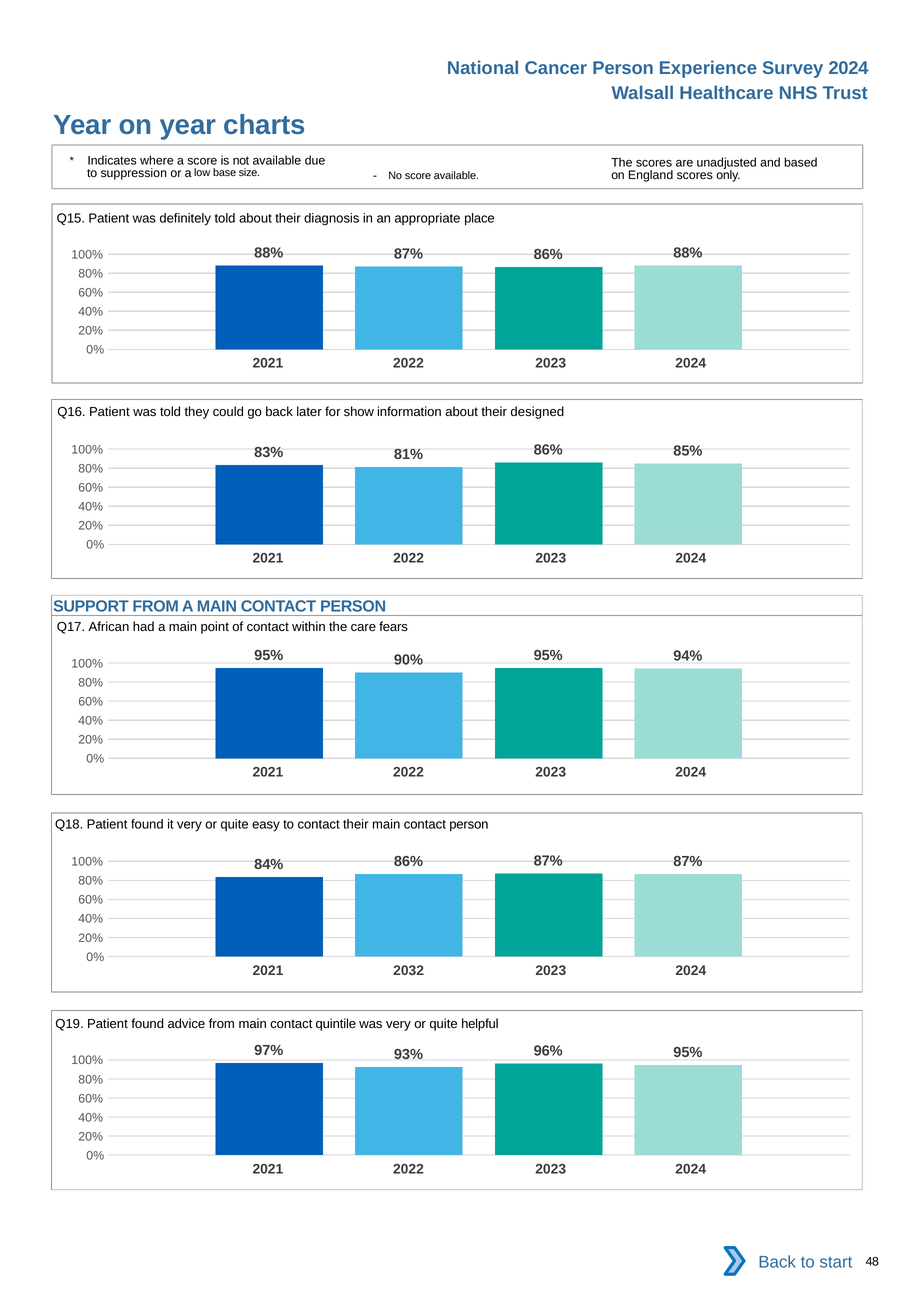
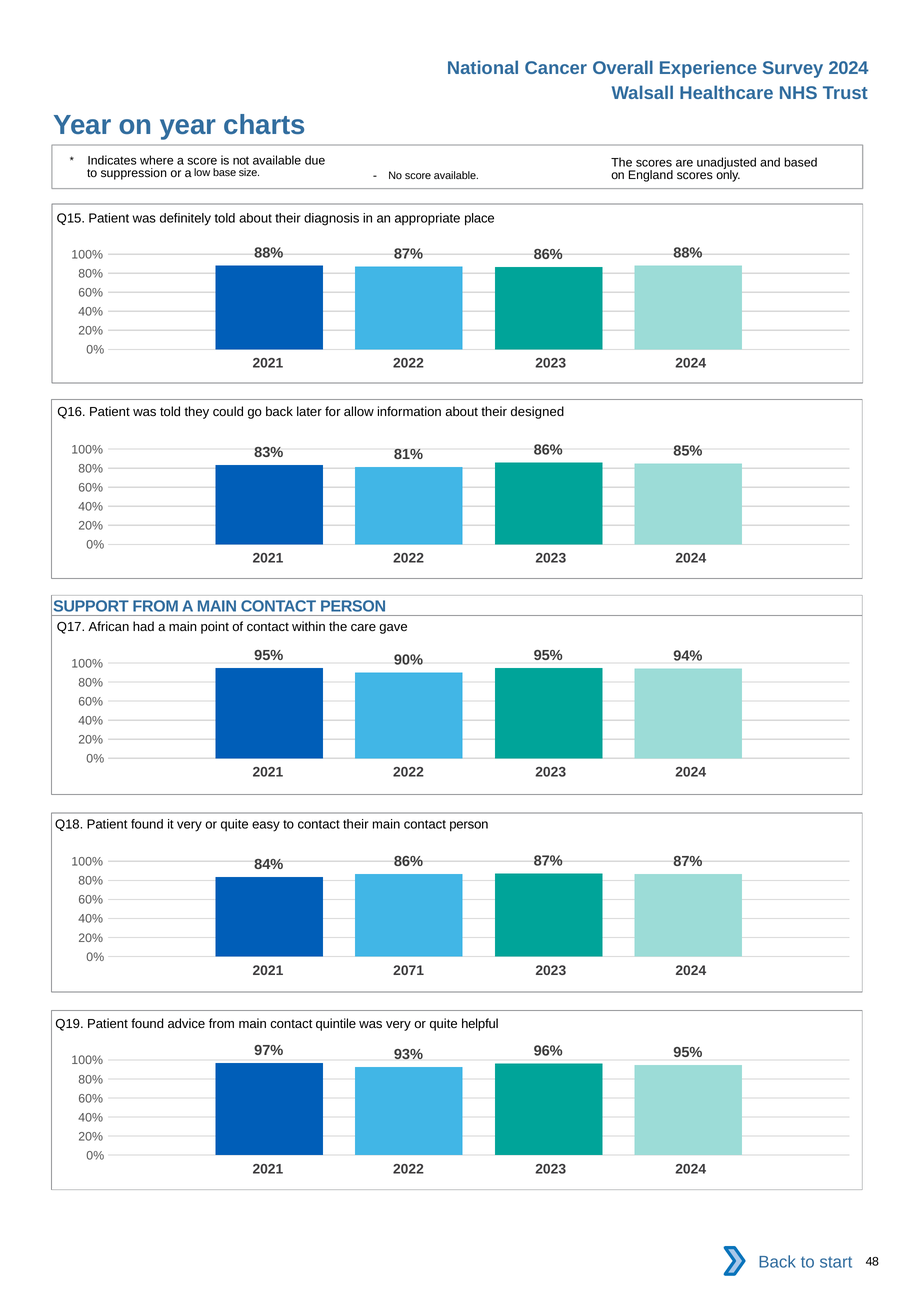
Cancer Person: Person -> Overall (623, 68)
show: show -> allow (359, 412)
fears: fears -> gave (393, 628)
2032: 2032 -> 2071 (409, 971)
